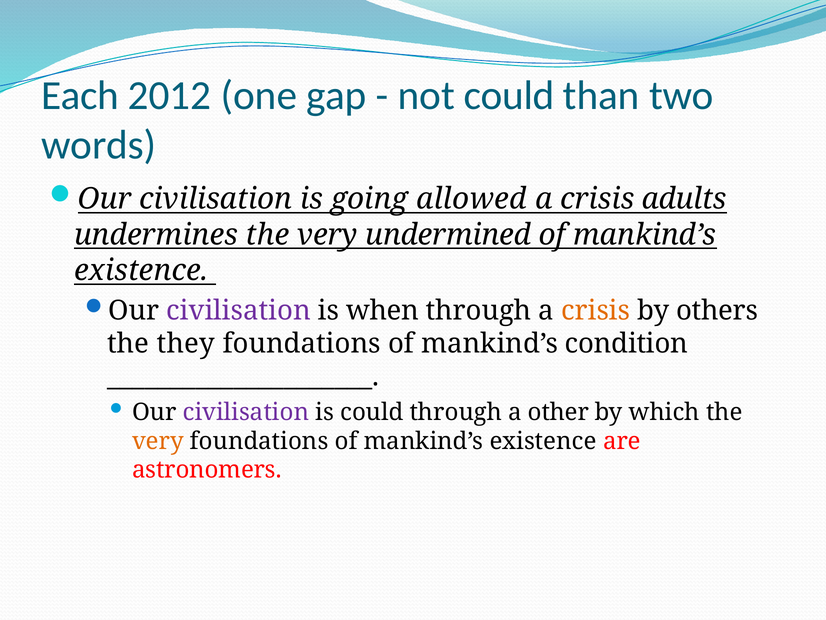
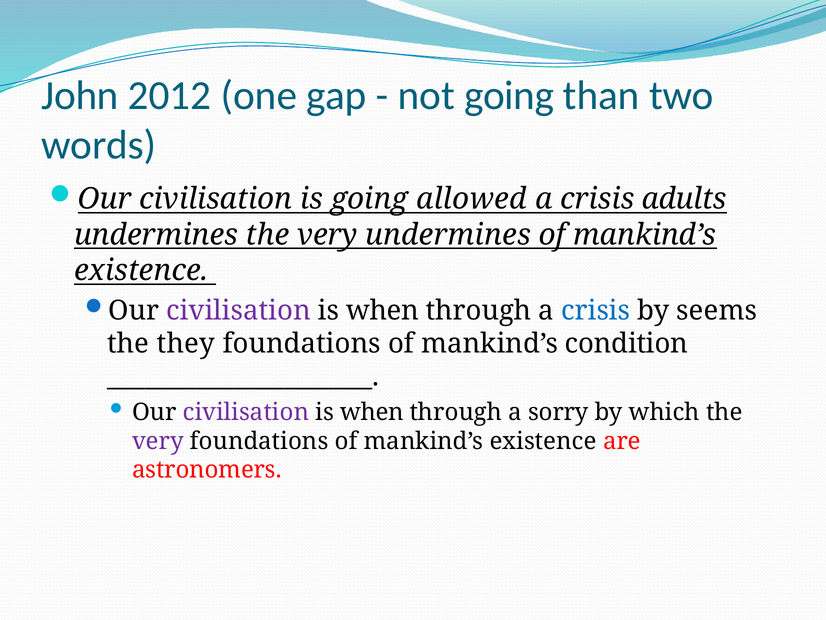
Each: Each -> John (80, 95)
not could: could -> going (509, 95)
very undermined: undermined -> undermines (448, 235)
crisis colour: orange -> blue (596, 310)
others: others -> seems (717, 310)
could: could -> when (372, 412)
other: other -> sorry (558, 412)
very colour: orange -> purple (158, 441)
